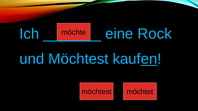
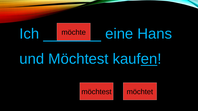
Rock: Rock -> Hans (155, 34)
